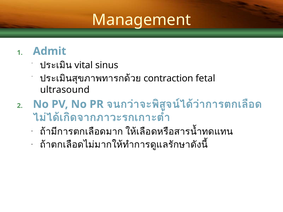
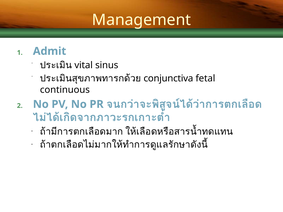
contraction: contraction -> conjunctiva (168, 78)
ultrasound: ultrasound -> continuous (65, 90)
